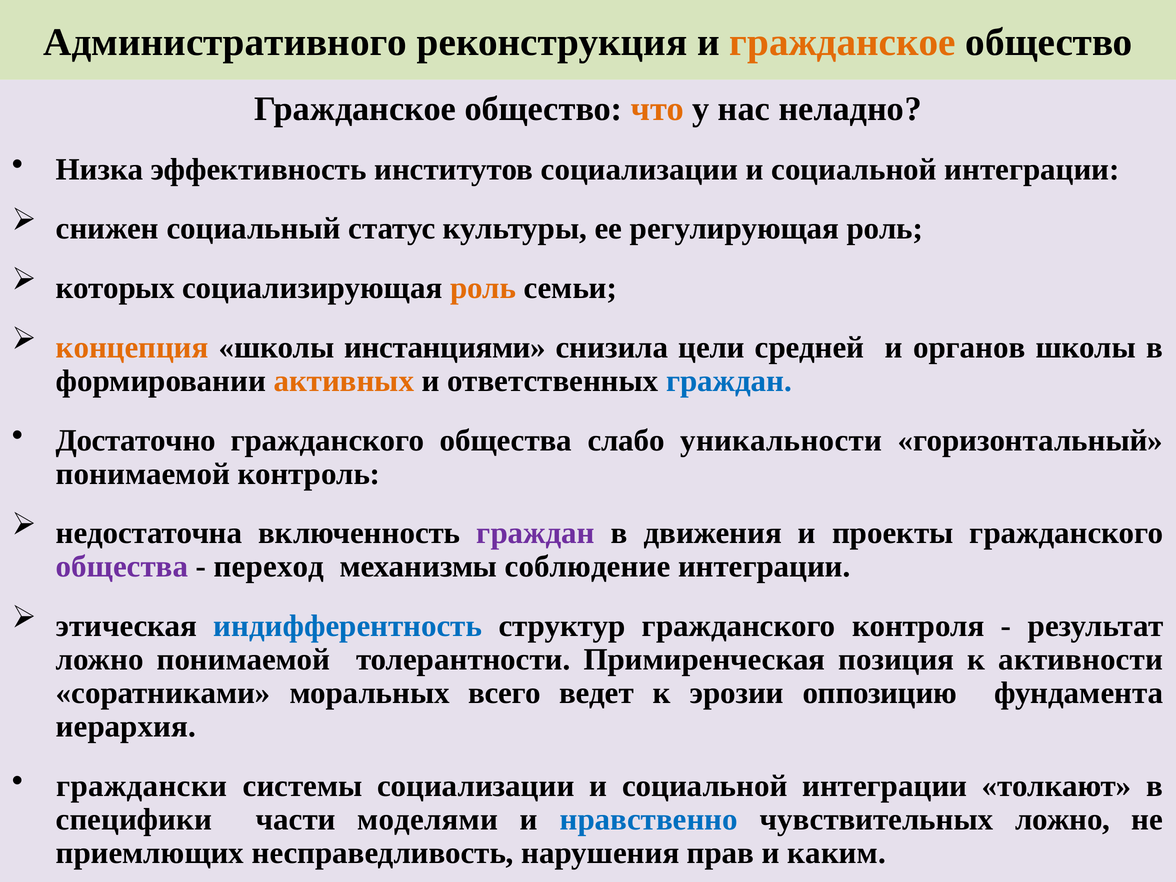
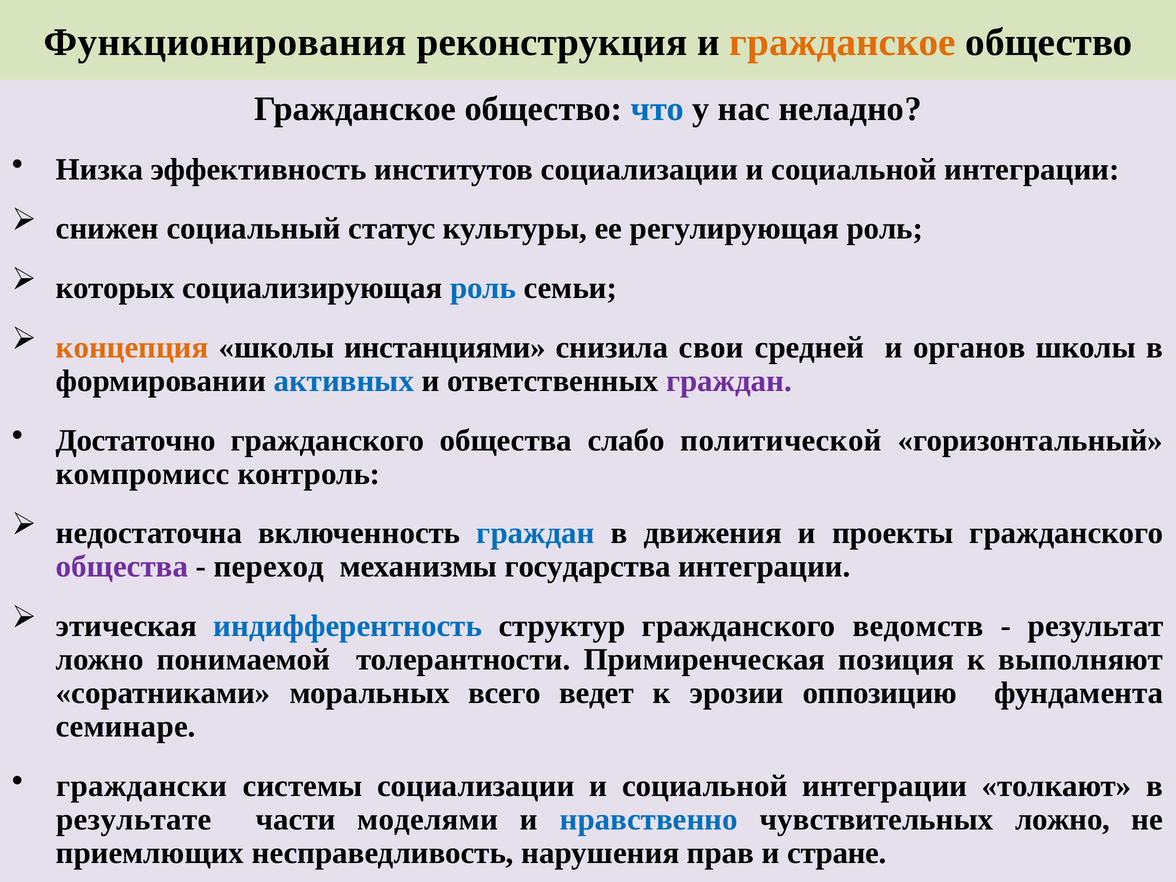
Административного: Административного -> Функционирования (225, 42)
что colour: orange -> blue (657, 109)
роль colour: orange -> blue (483, 288)
цели: цели -> свои (711, 347)
активных colour: orange -> blue (344, 381)
граждан colour: blue -> purple (729, 381)
уникальности: уникальности -> политической (781, 440)
понимаемой: понимаемой -> компромисс (143, 474)
граждан colour: purple -> blue (536, 533)
соблюдение: соблюдение -> государства (588, 567)
контроля: контроля -> ведомств (918, 626)
активности: активности -> выполняют (1081, 660)
иерархия: иерархия -> семинаре (126, 727)
специфики: специфики -> результате (134, 819)
каким: каким -> стране (837, 853)
